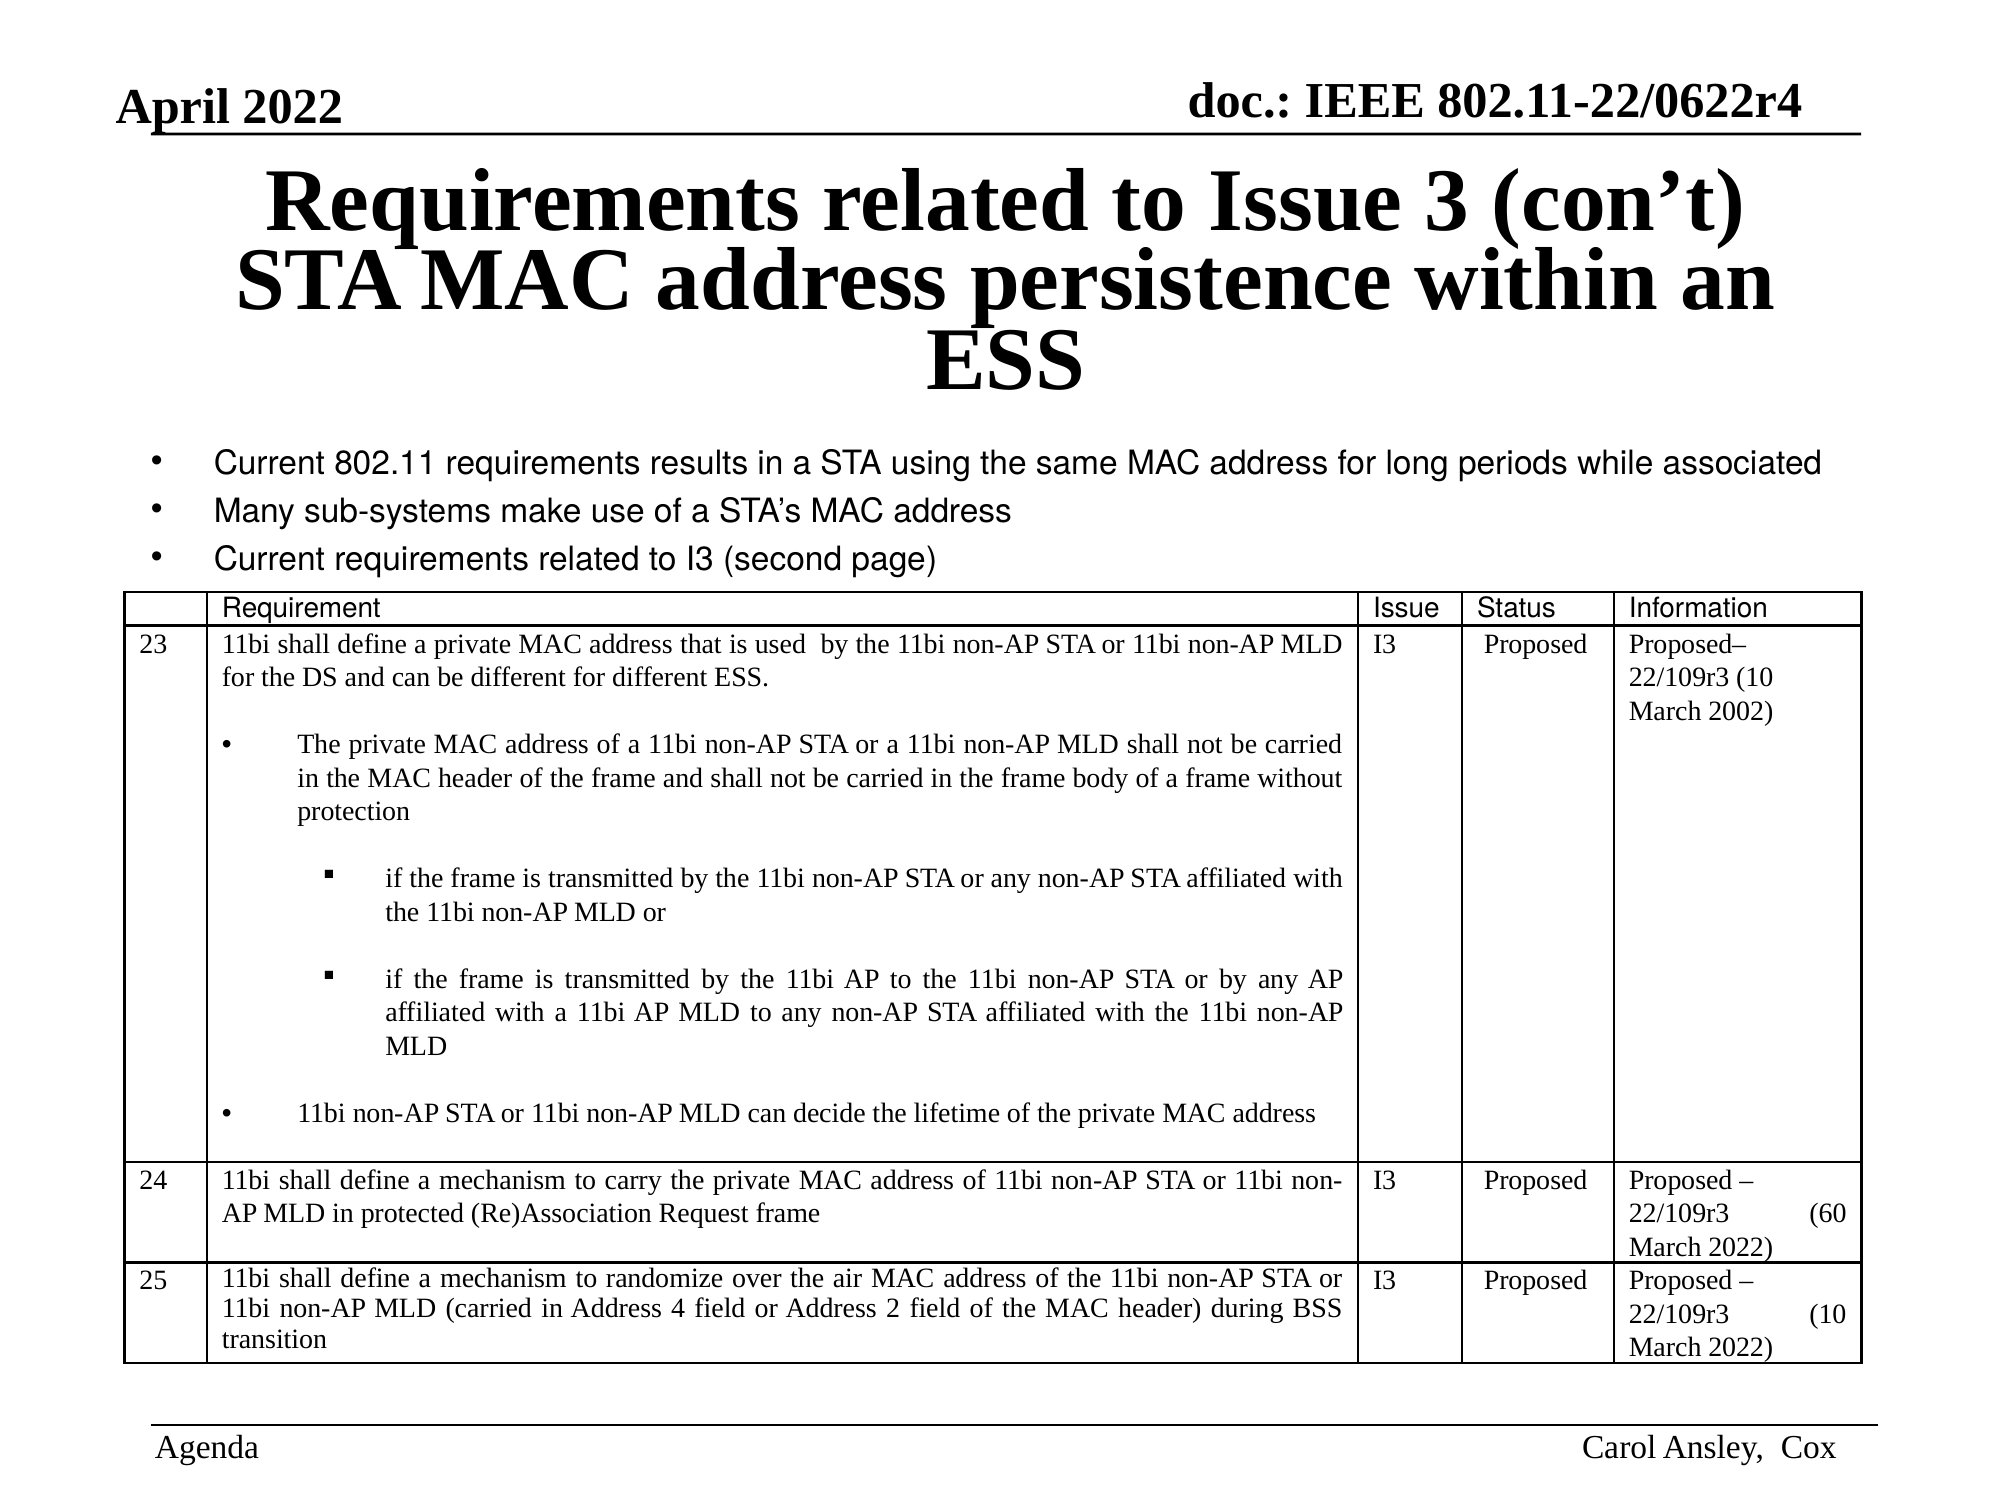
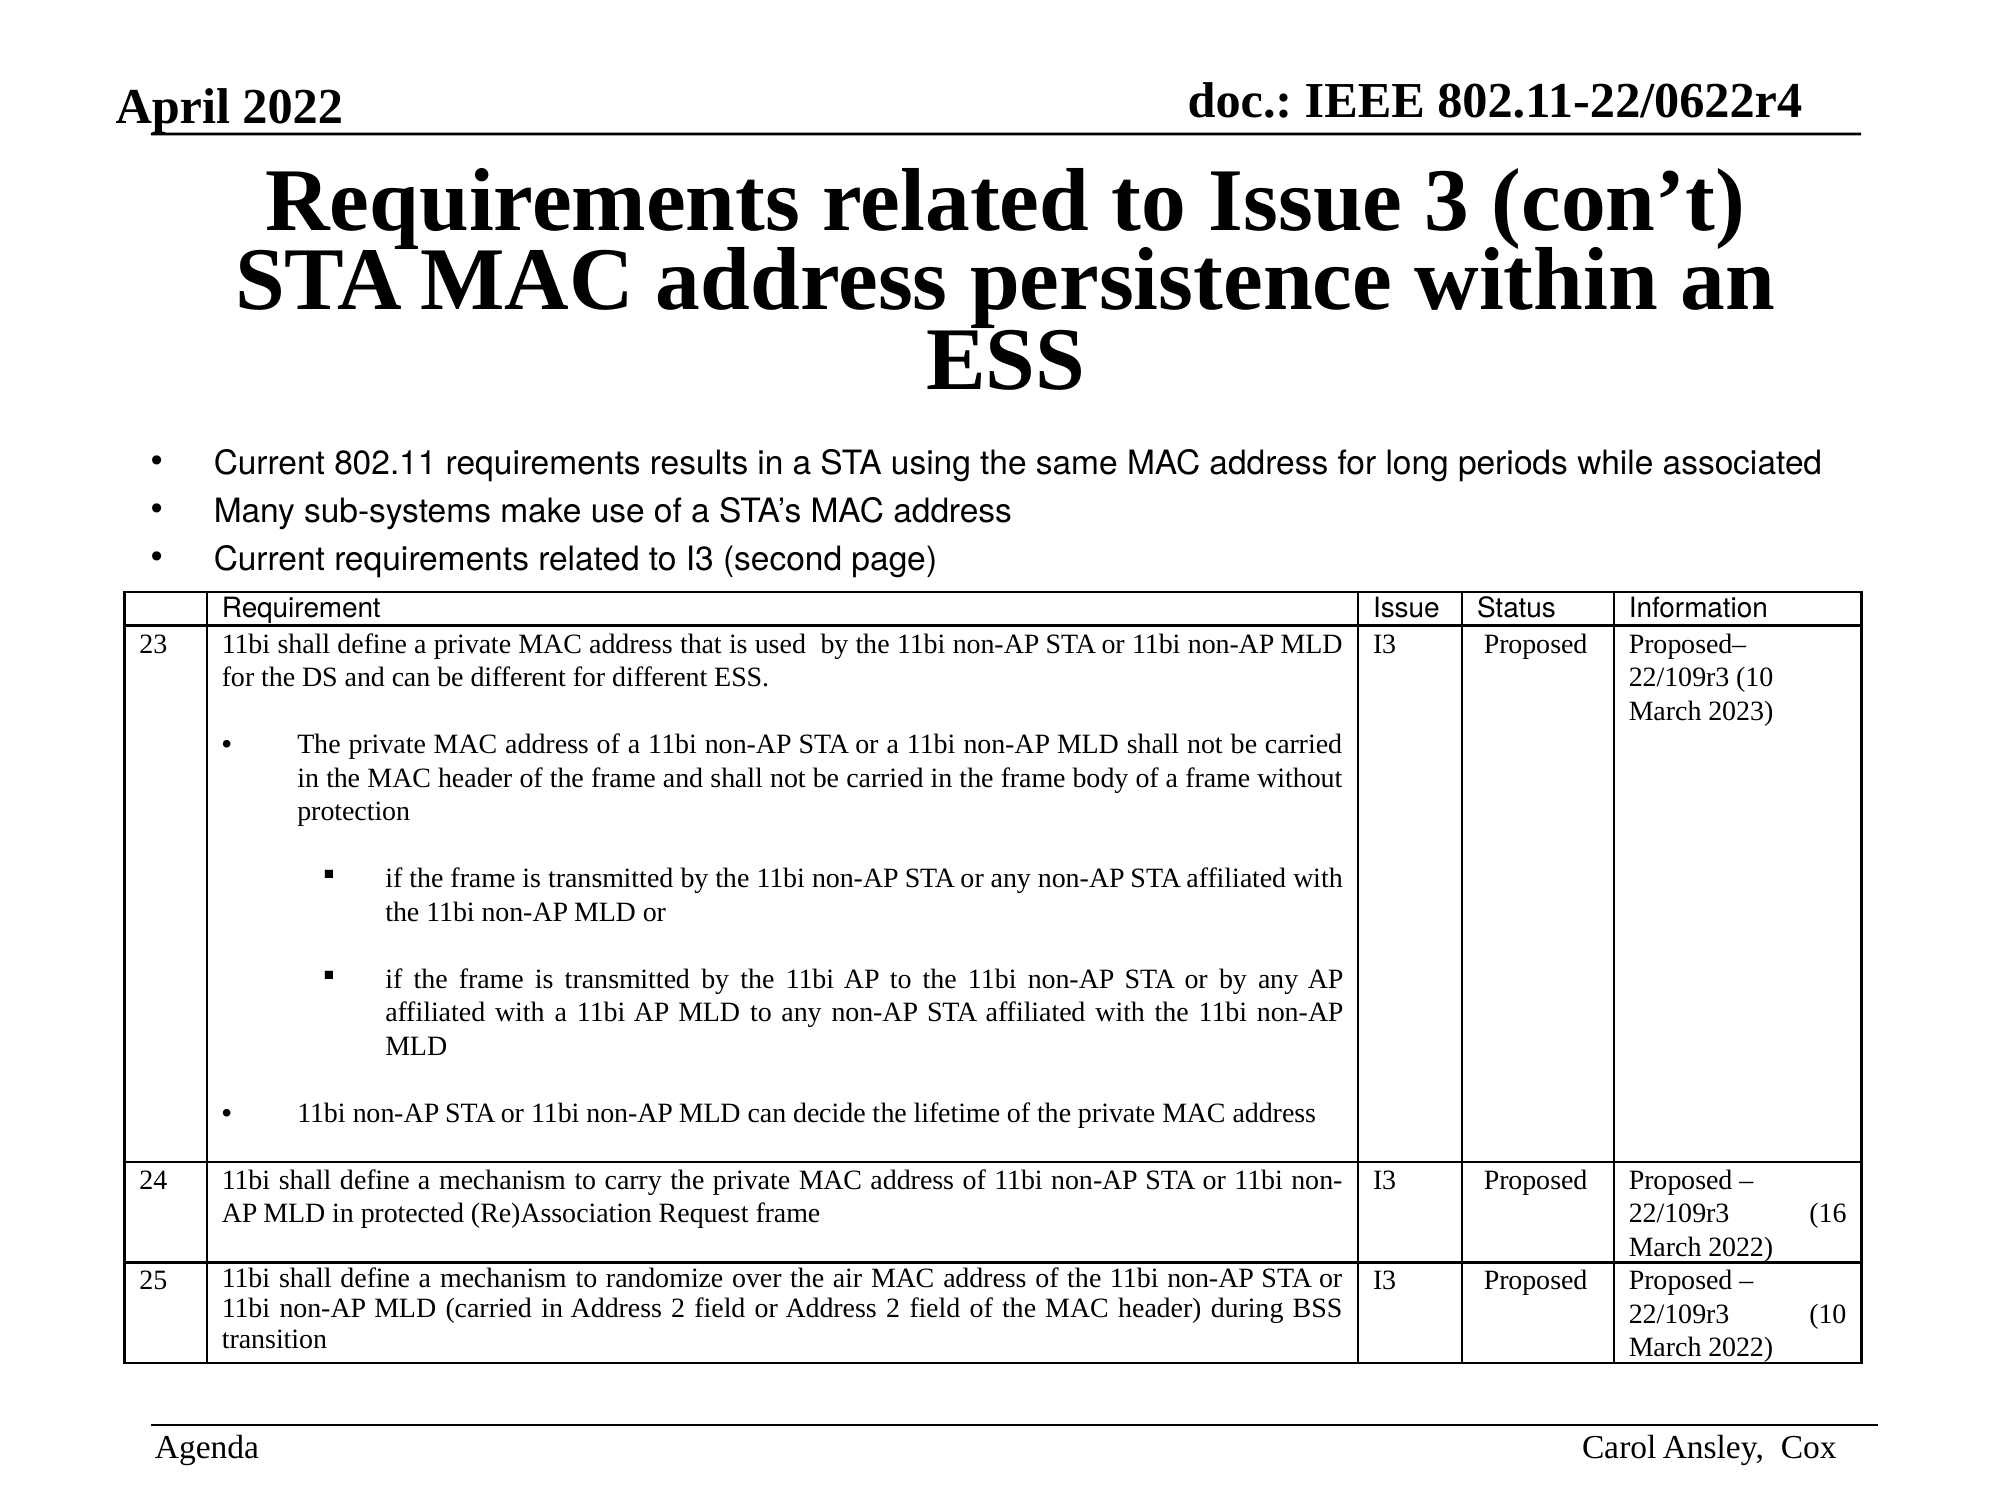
2002: 2002 -> 2023 (1741, 711)
60: 60 -> 16 (1828, 1213)
in Address 4: 4 -> 2 (678, 1309)
